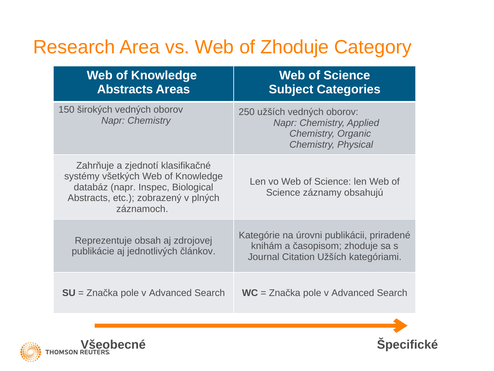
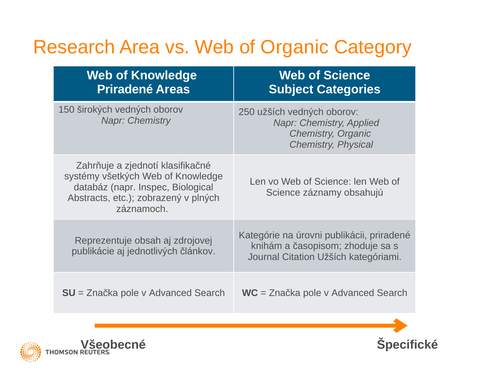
of Zhoduje: Zhoduje -> Organic (295, 47)
Abstracts: Abstracts -> Priradené (125, 89)
